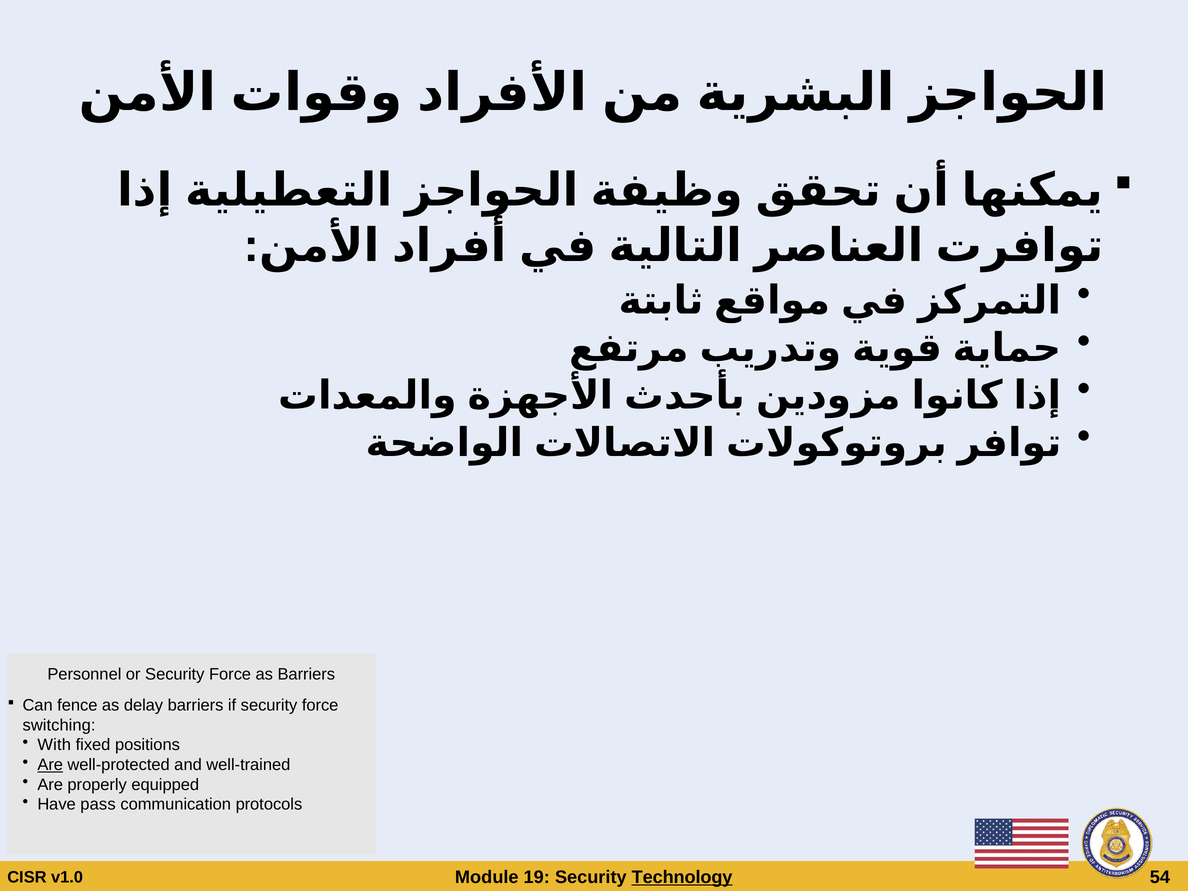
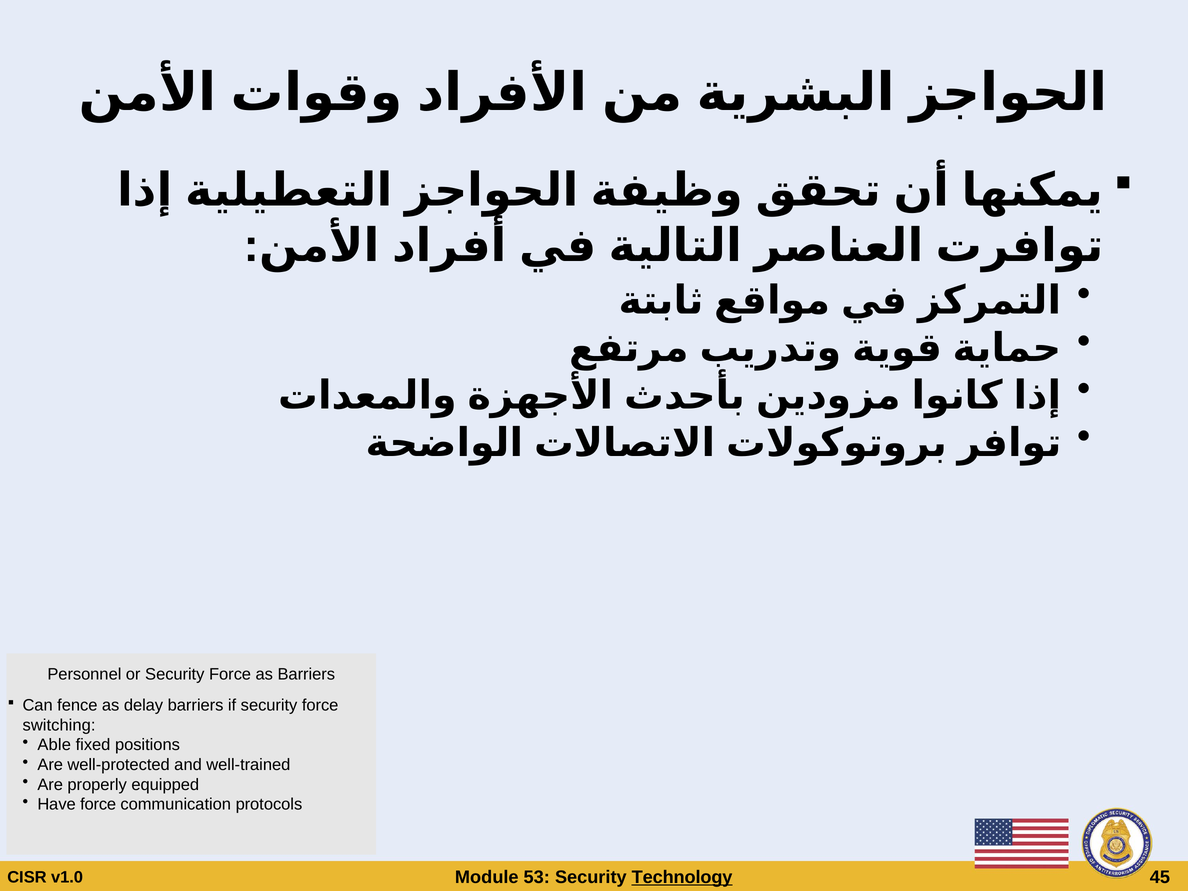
With: With -> Able (54, 745)
Are underline: present -> none (50, 765)
Have pass: pass -> force (98, 804)
19: 19 -> 53 (537, 877)
54: 54 -> 45 (1160, 877)
